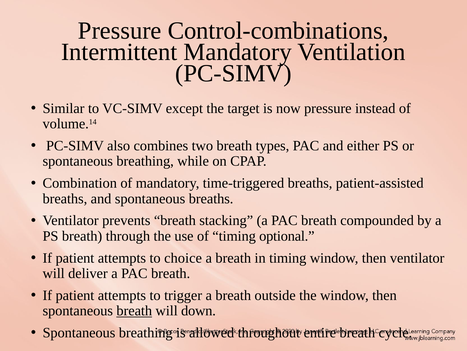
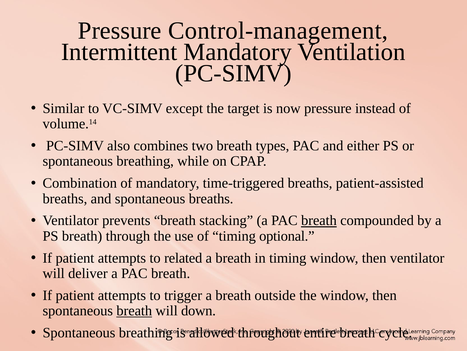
Control-combinations: Control-combinations -> Control-management (278, 31)
breath underline: none -> present (319, 220)
choice: choice -> related (183, 257)
